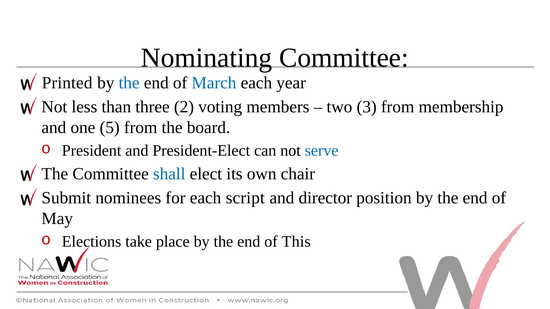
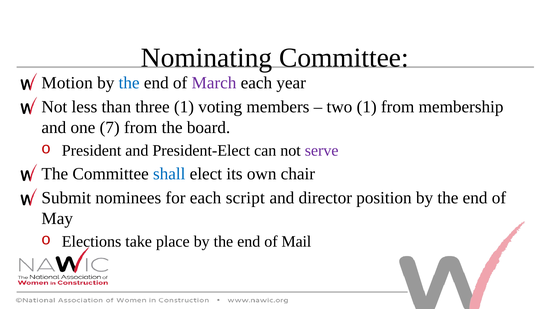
Printed: Printed -> Motion (67, 83)
March colour: blue -> purple (214, 83)
three 2: 2 -> 1 (184, 107)
two 3: 3 -> 1 (367, 107)
5: 5 -> 7 (110, 128)
serve colour: blue -> purple (322, 151)
This: This -> Mail (296, 242)
